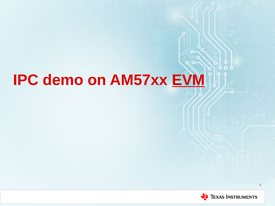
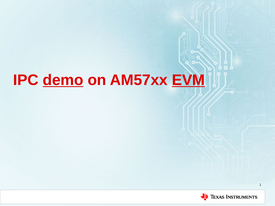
demo underline: none -> present (63, 80)
